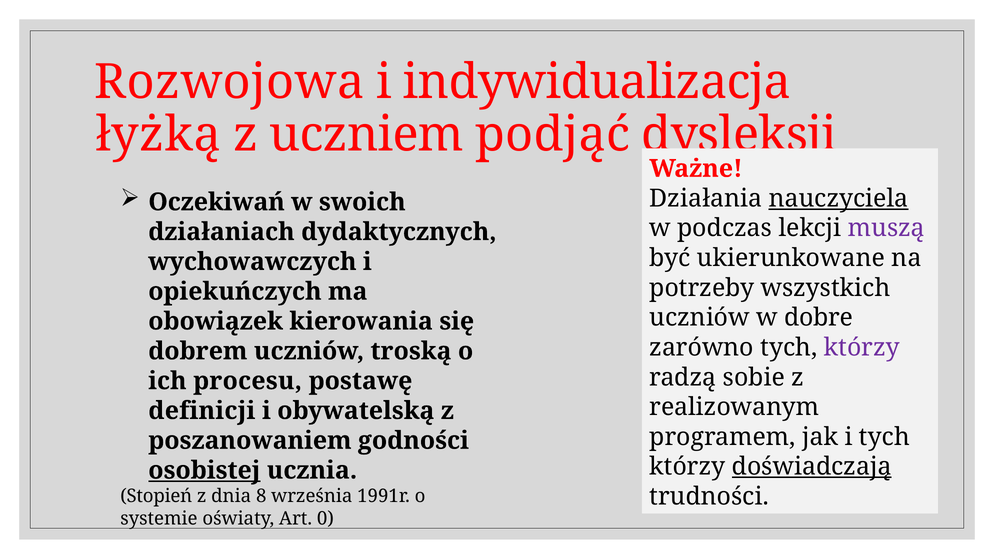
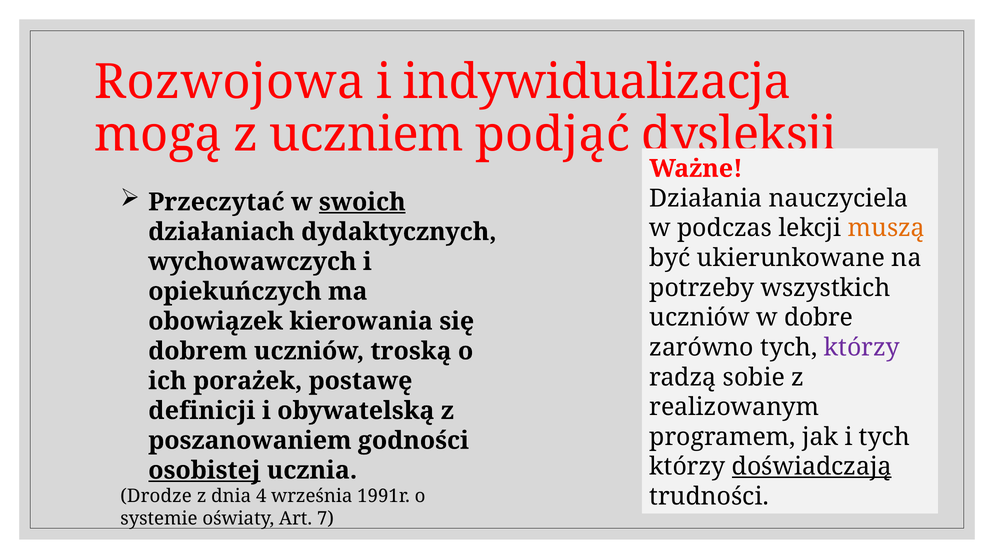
łyżką: łyżką -> mogą (158, 135)
Oczekiwań: Oczekiwań -> Przeczytać (216, 202)
swoich underline: none -> present (362, 202)
nauczyciela underline: present -> none (838, 199)
muszą colour: purple -> orange (886, 228)
procesu: procesu -> porażek (248, 381)
Stopień: Stopień -> Drodze (156, 496)
8: 8 -> 4 (261, 496)
0: 0 -> 7 (325, 519)
